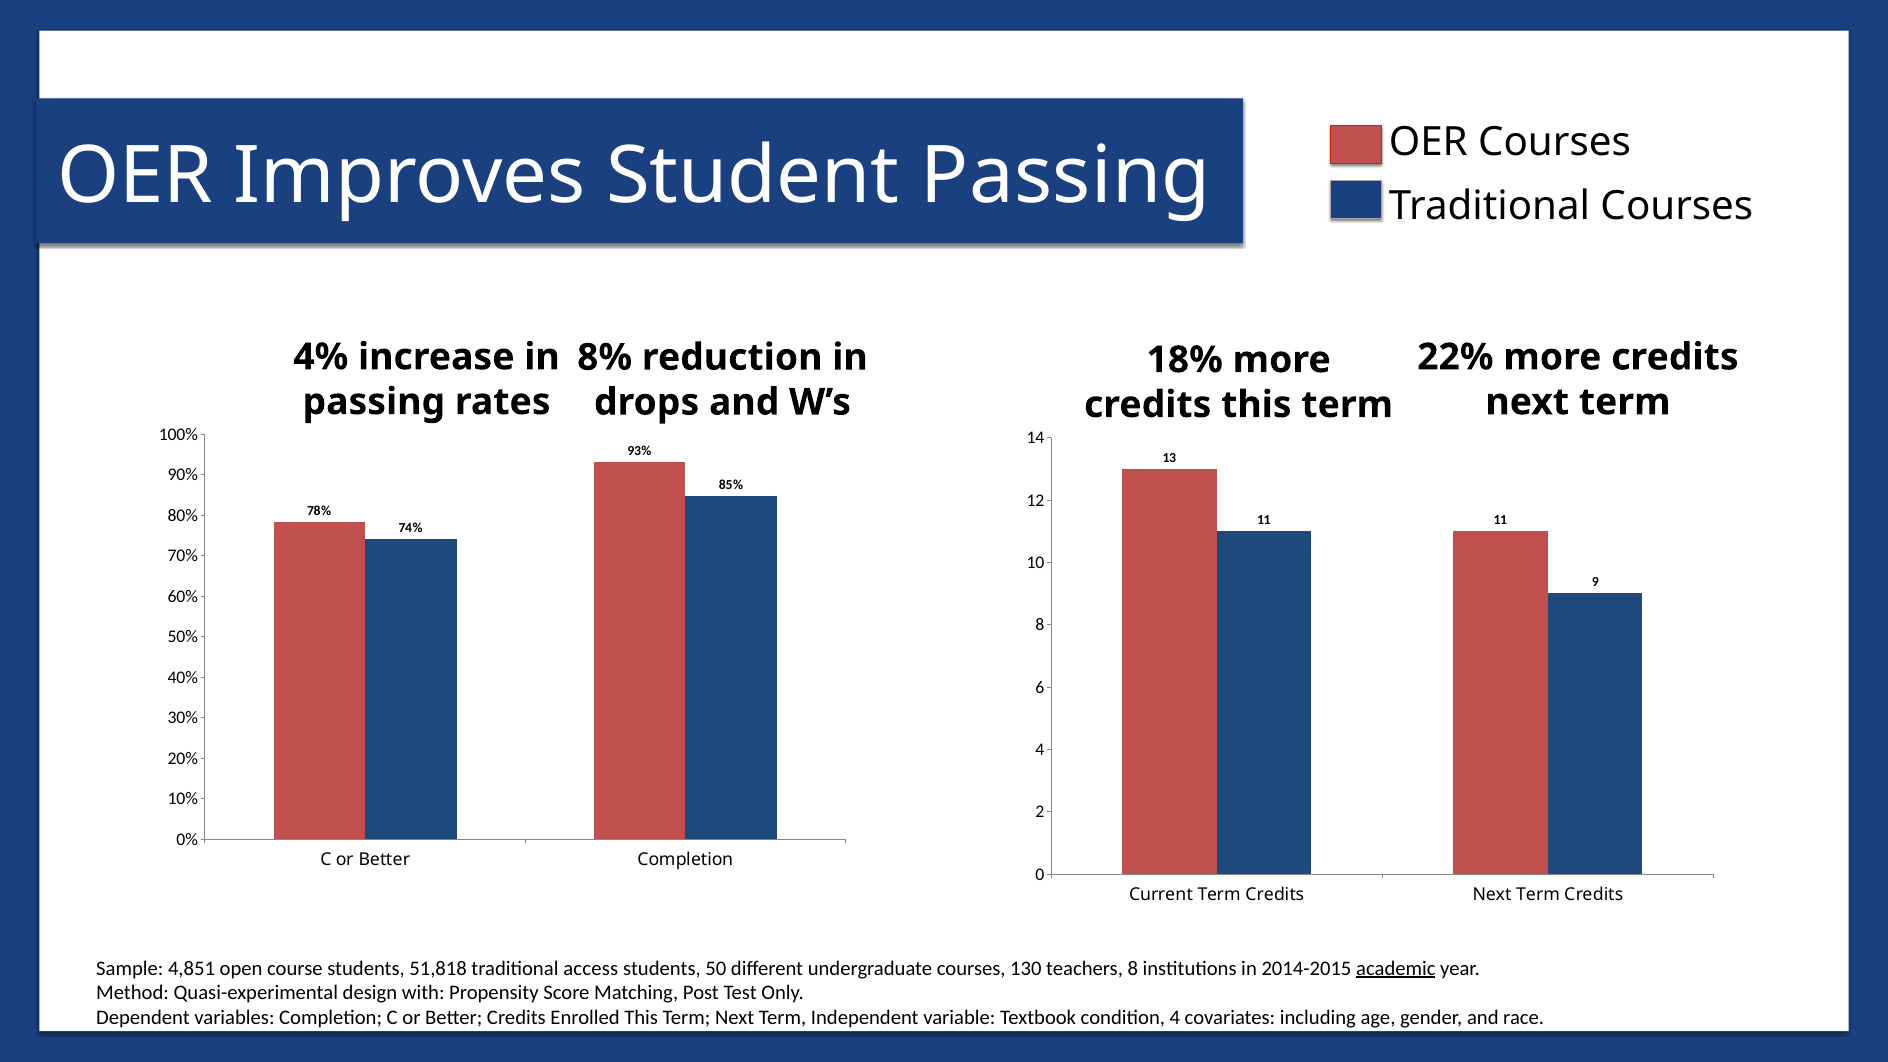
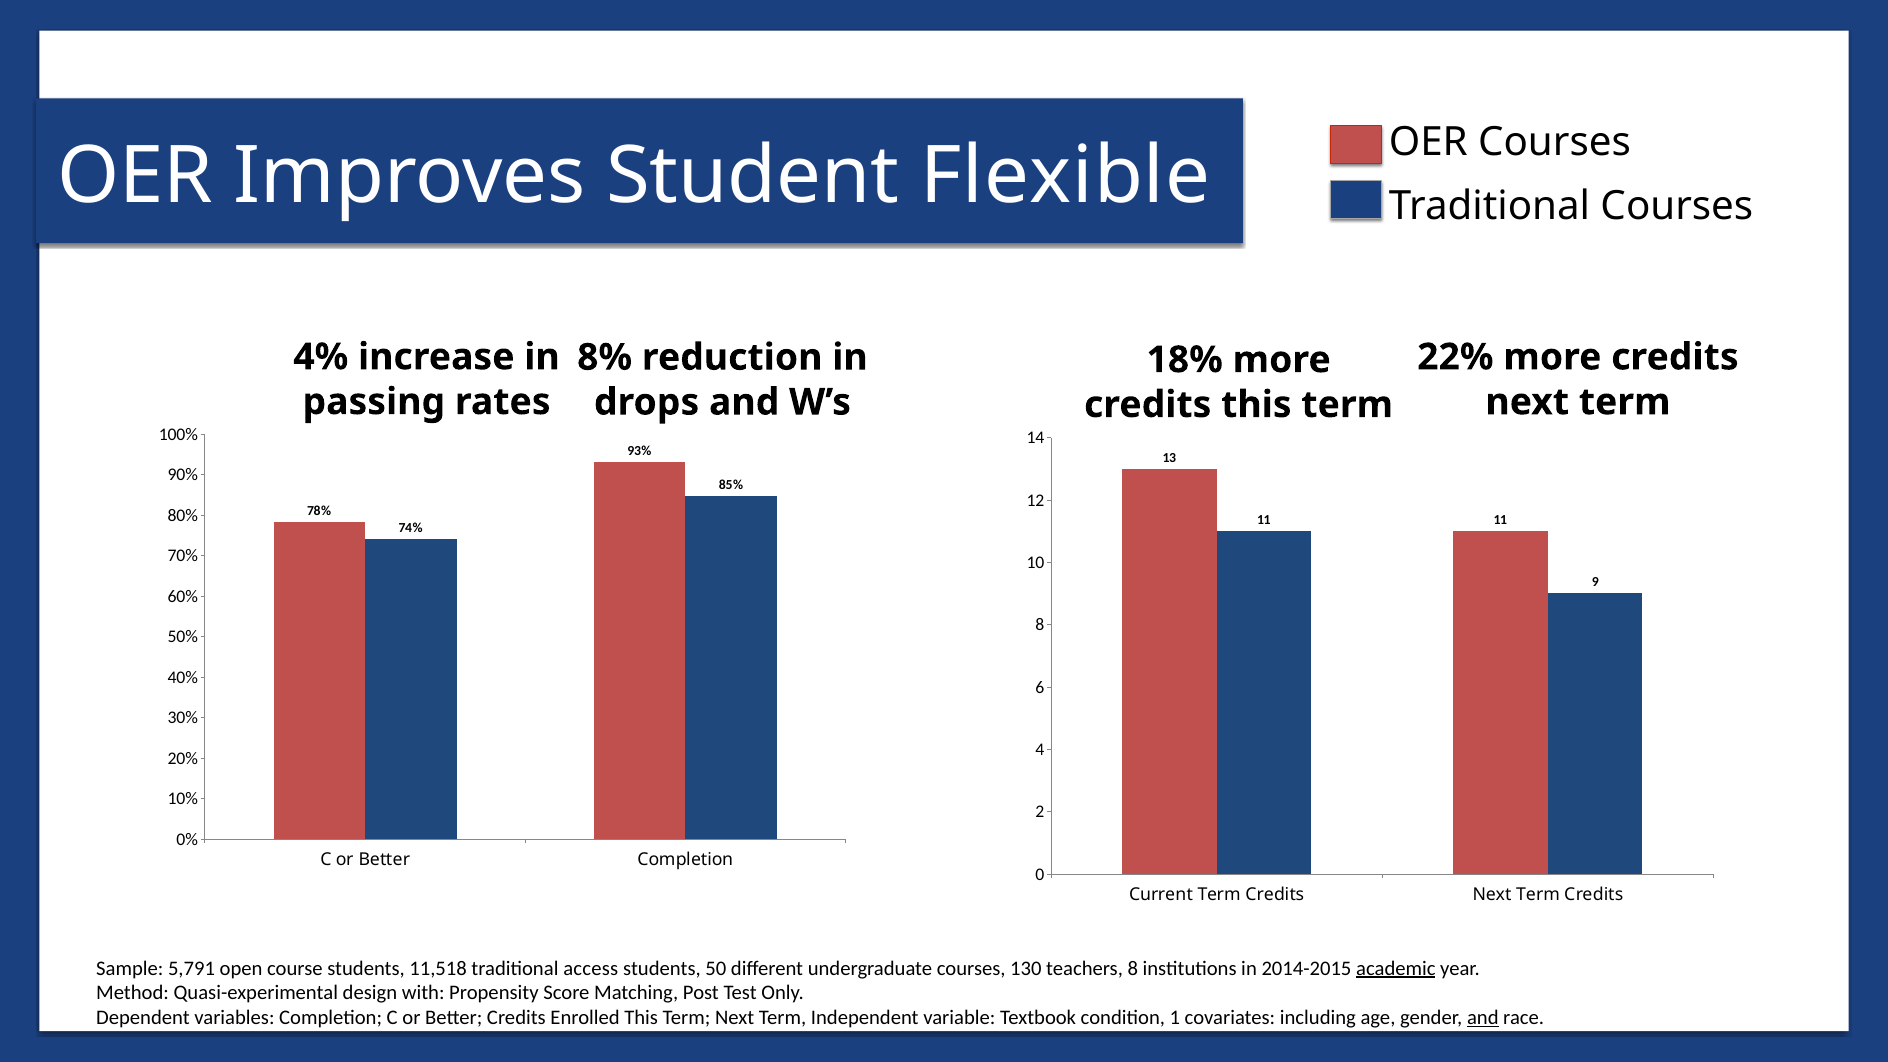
Student Passing: Passing -> Flexible (1065, 176)
4,851: 4,851 -> 5,791 (191, 968)
51,818: 51,818 -> 11,518 (438, 968)
condition 4: 4 -> 1 (1175, 1018)
and underline: none -> present (1483, 1018)
